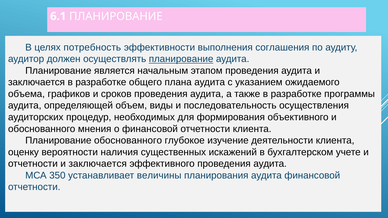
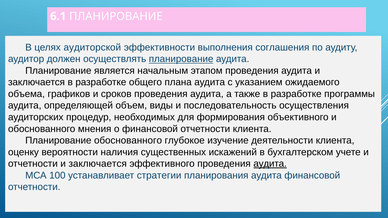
потребность: потребность -> аудиторской (92, 47)
аудита underline: none -> present (270, 164)
350: 350 -> 100 (57, 176)
величины: величины -> стратегии (159, 176)
